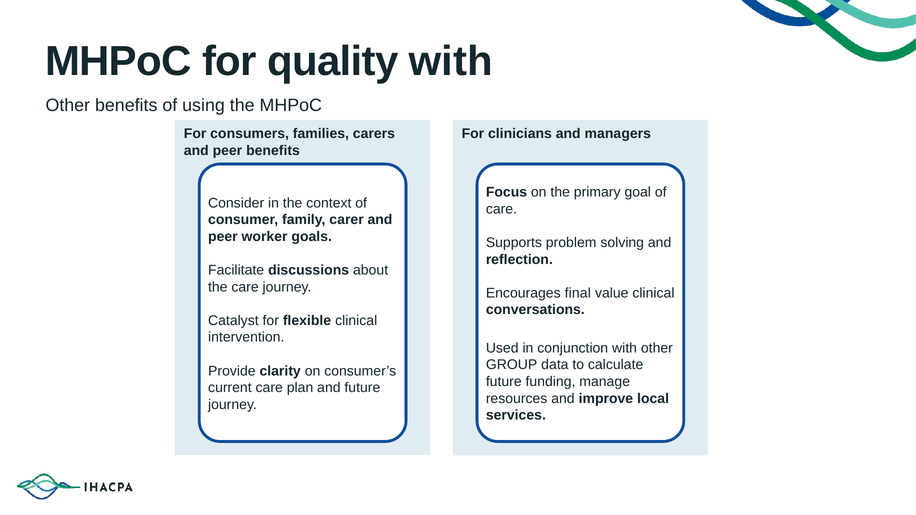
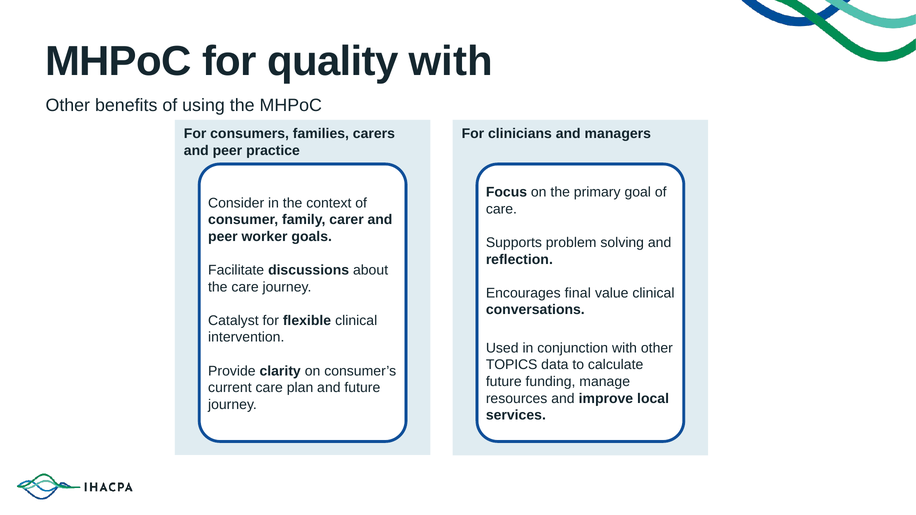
peer benefits: benefits -> practice (273, 151)
GROUP: GROUP -> TOPICS (512, 365)
